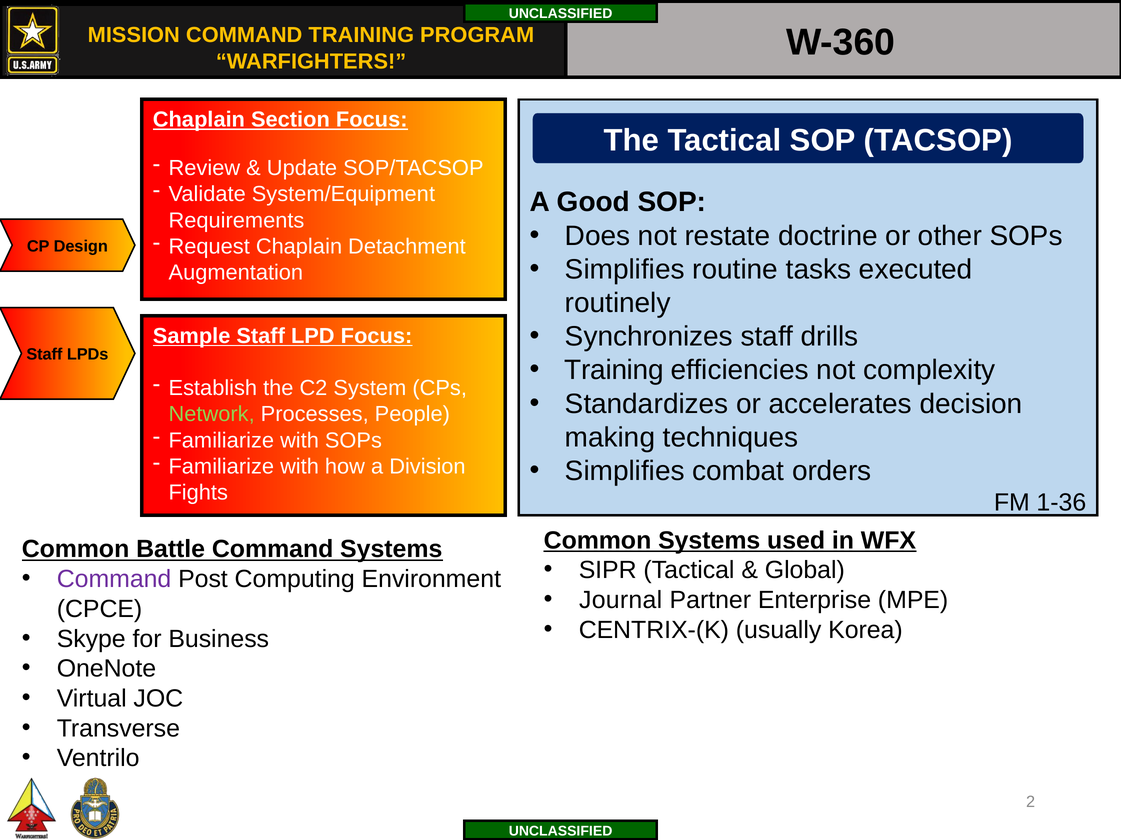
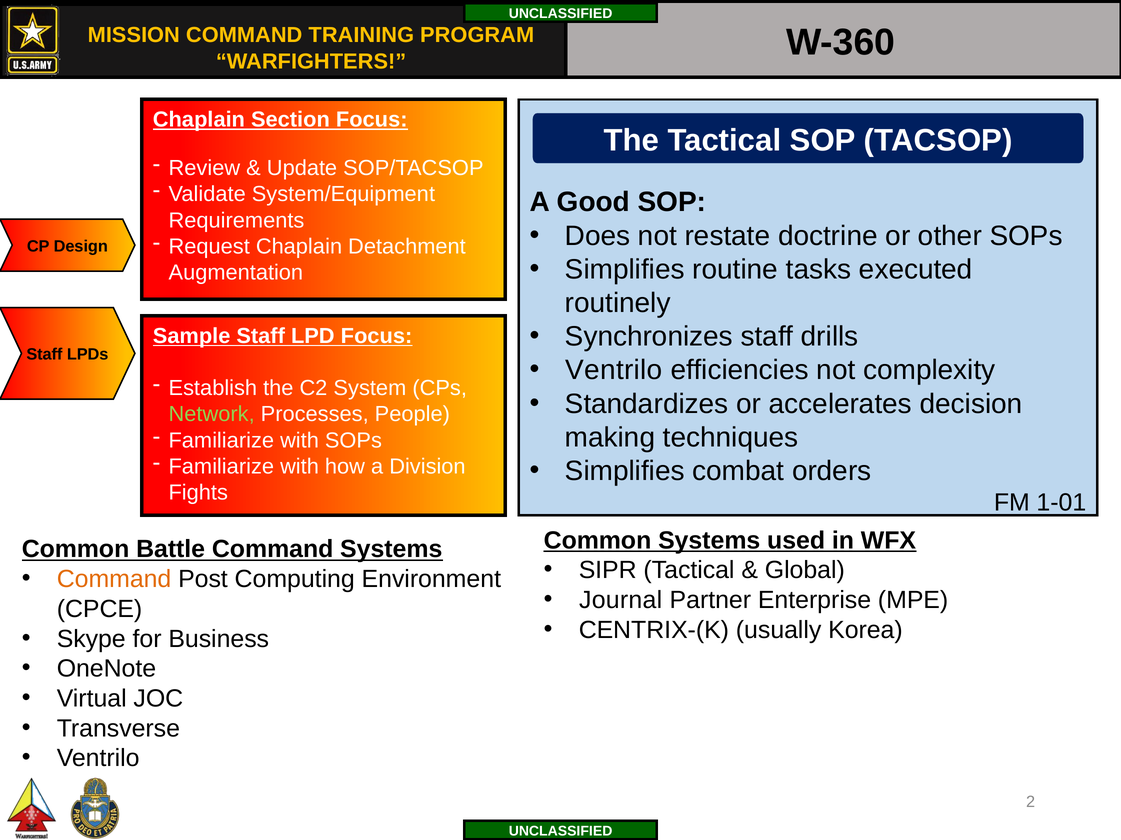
Training: Training -> Ventrilo (614, 371)
1-36: 1-36 -> 1-01 (1061, 503)
Command colour: purple -> orange (114, 580)
